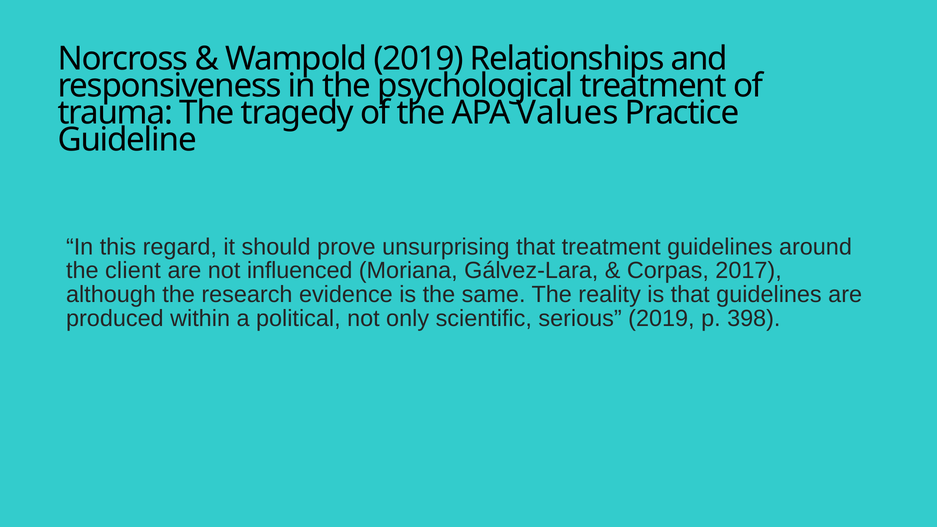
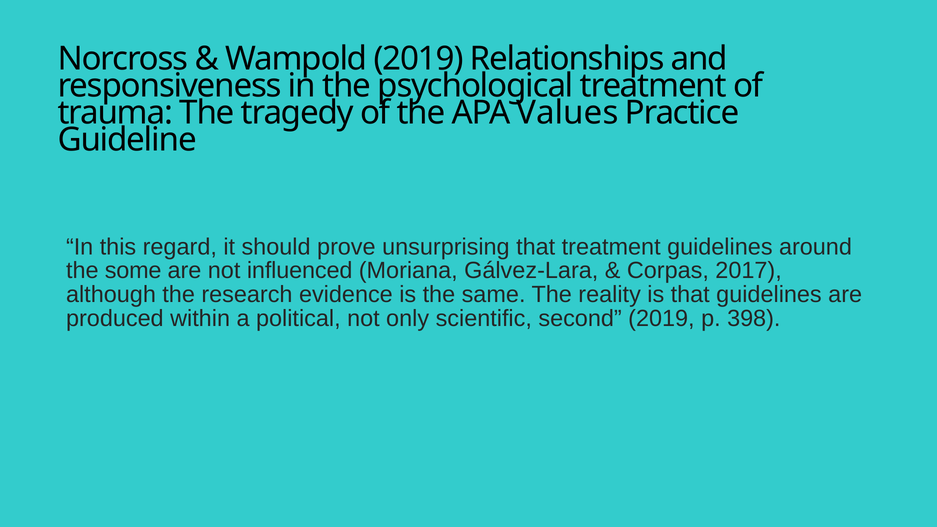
client: client -> some (133, 271)
serious: serious -> second (580, 319)
